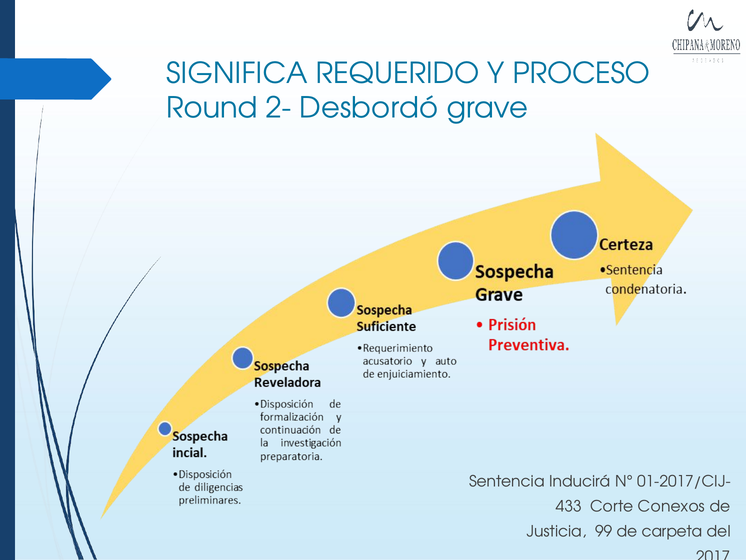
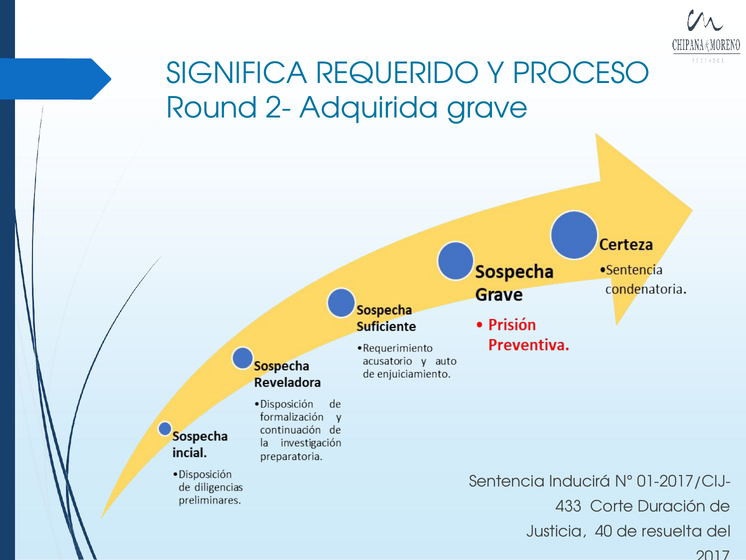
Desbordó: Desbordó -> Adquirida (369, 108)
Conexos: Conexos -> Duración (672, 506)
99: 99 -> 40 (604, 531)
carpeta: carpeta -> resuelta (672, 531)
